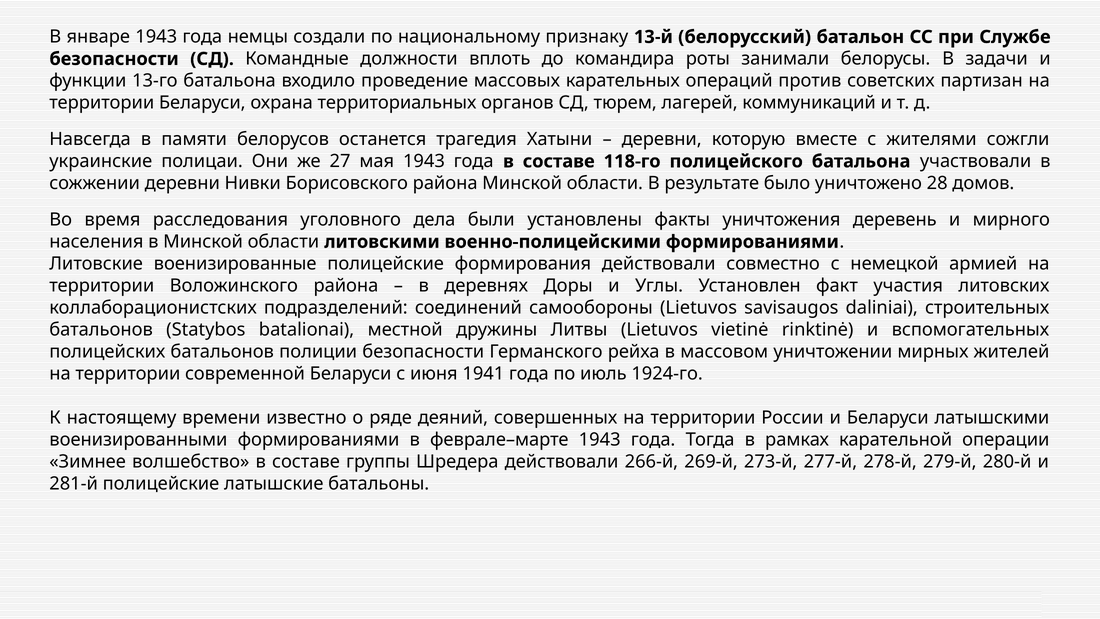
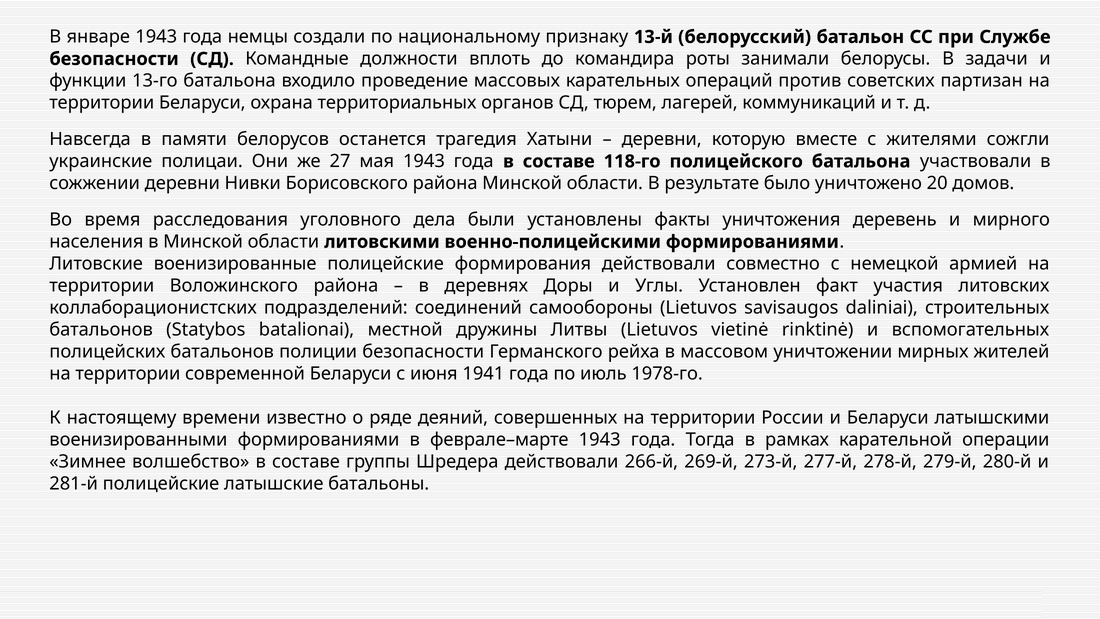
28: 28 -> 20 (937, 183)
1924-го: 1924-го -> 1978-го (667, 374)
